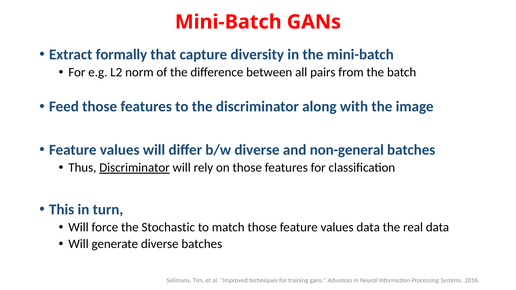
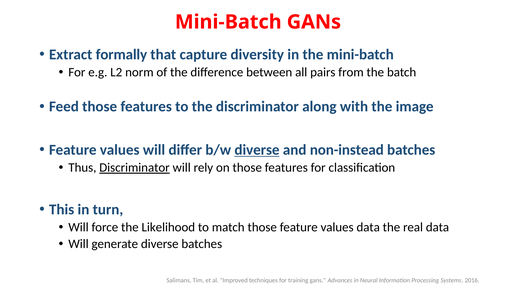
diverse underline: none -> present (257, 150)
non-general: non-general -> non-instead (347, 150)
Stochastic: Stochastic -> Likelihood (168, 228)
